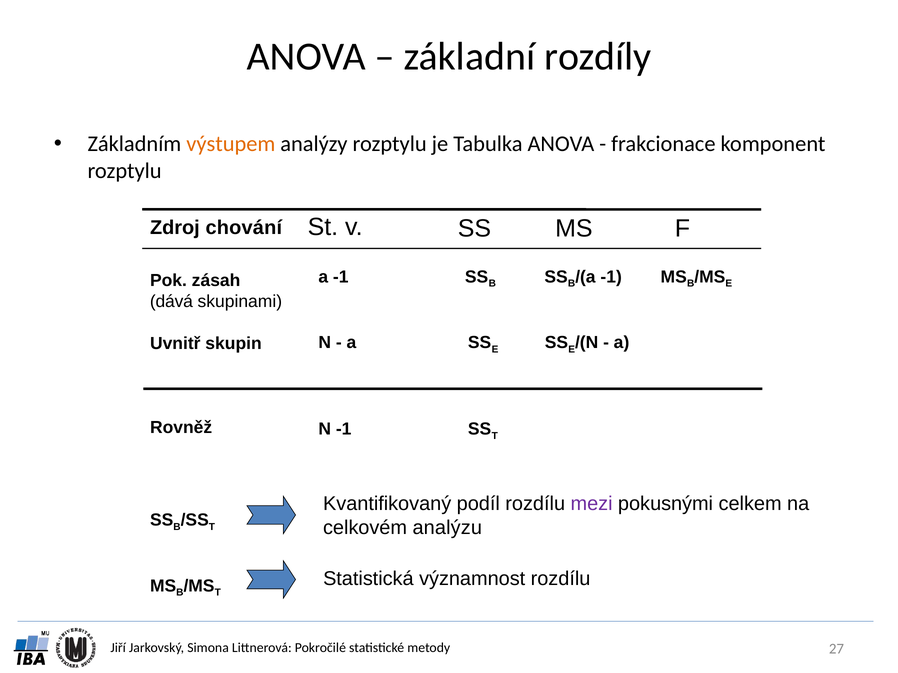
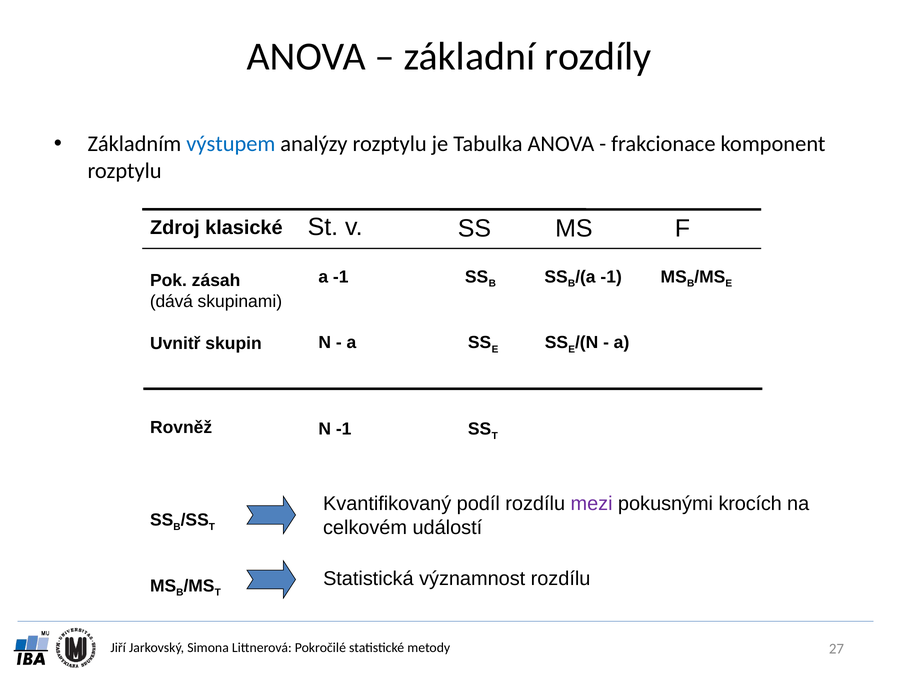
výstupem colour: orange -> blue (231, 144)
chování: chování -> klasické (244, 228)
celkem: celkem -> krocích (750, 504)
analýzu: analýzu -> událostí (447, 528)
